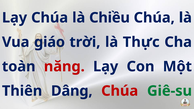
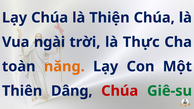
Chiều: Chiều -> Thiện (109, 18)
giáo: giáo -> ngài (50, 42)
năng colour: red -> orange (64, 67)
